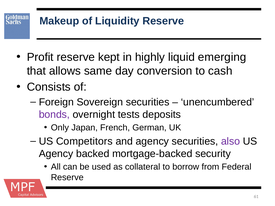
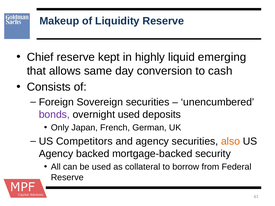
Profit: Profit -> Chief (40, 57)
overnight tests: tests -> used (129, 115)
also colour: purple -> orange (231, 142)
